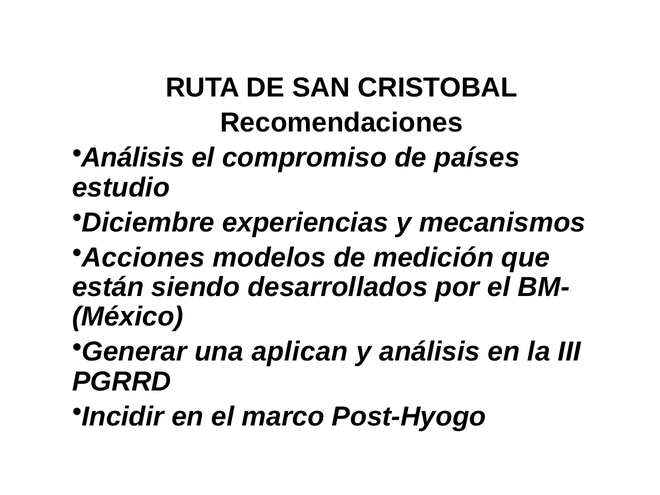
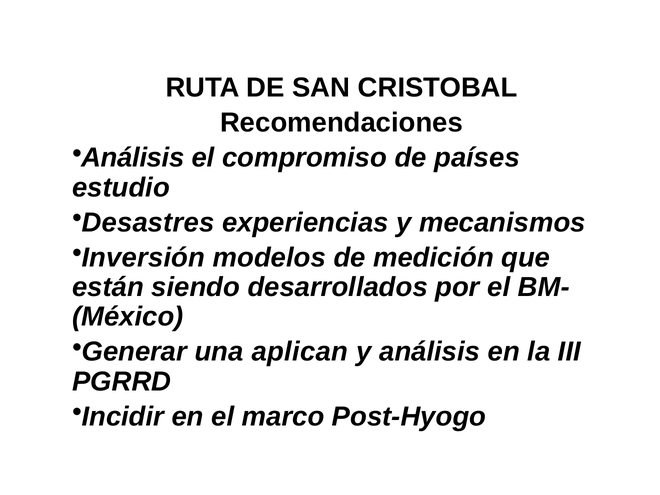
Diciembre: Diciembre -> Desastres (148, 223)
Acciones: Acciones -> Inversión (143, 257)
